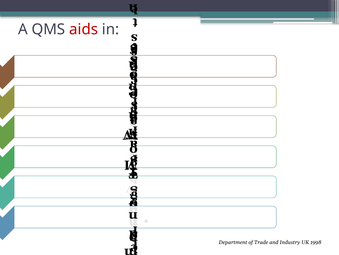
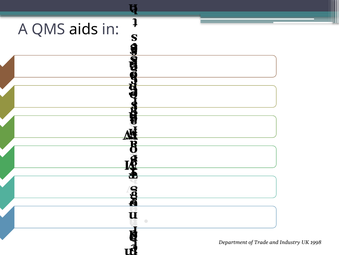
aids colour: red -> black (84, 29)
